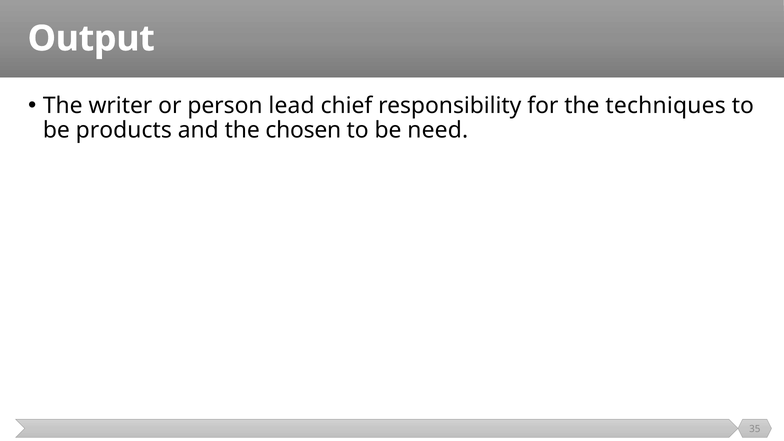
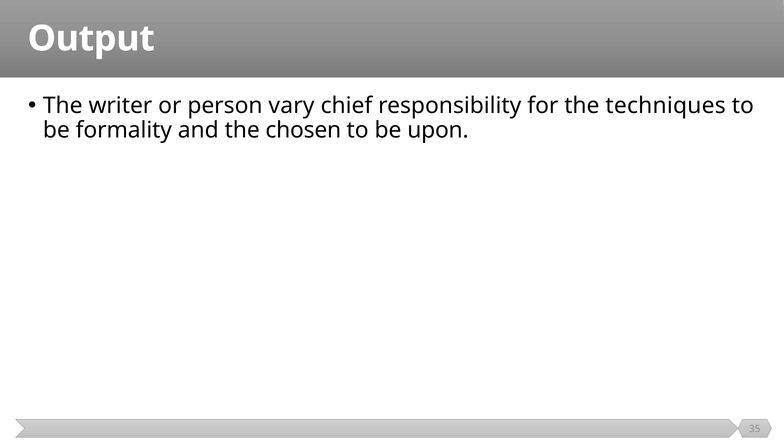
lead: lead -> vary (292, 106)
products: products -> formality (124, 130)
need: need -> upon (438, 130)
